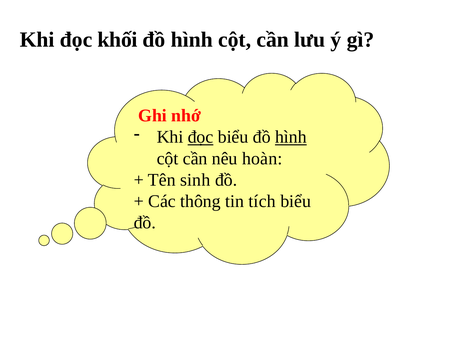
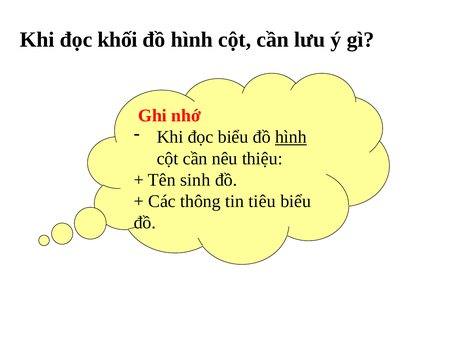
đọc underline: present -> none (201, 137)
hoàn: hoàn -> thiệu (262, 158)
tích: tích -> tiêu (262, 201)
